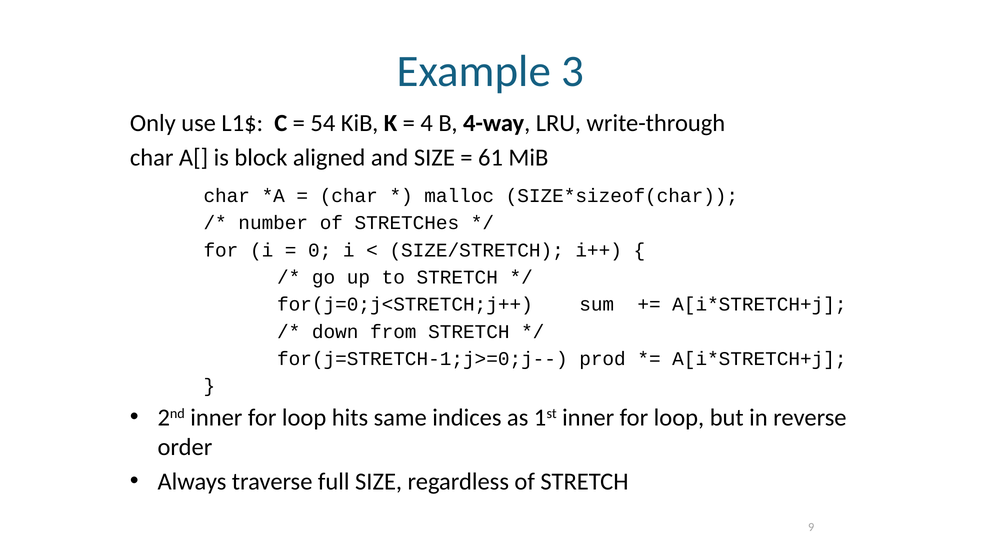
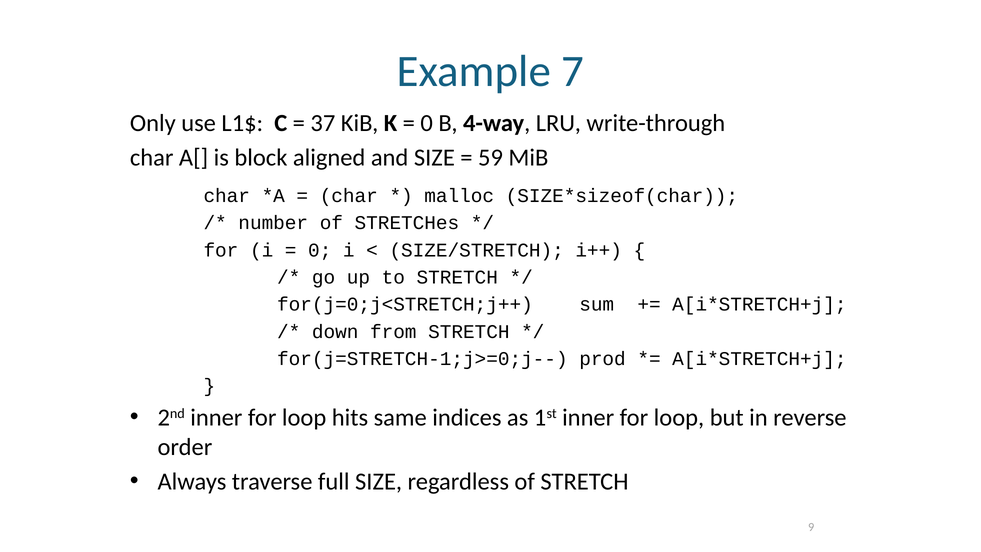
3: 3 -> 7 (572, 71)
54: 54 -> 37 (323, 123)
4: 4 -> 0 (427, 123)
61: 61 -> 59 (490, 158)
